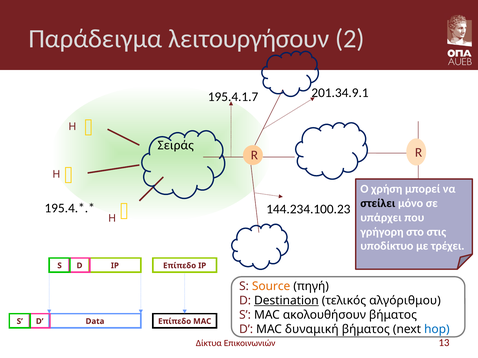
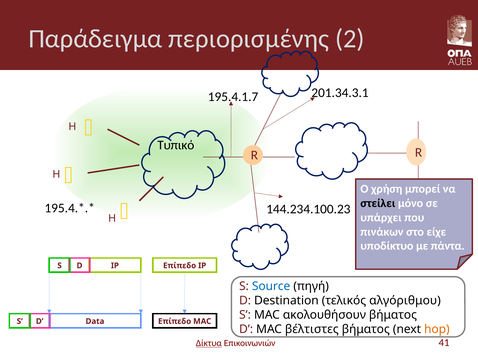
λειτουργήσουν: λειτουργήσουν -> περιορισμένης (249, 39)
201.34.9.1: 201.34.9.1 -> 201.34.3.1 (340, 93)
Σειράς: Σειράς -> Τυπικό (176, 145)
γρήγορη: γρήγορη -> πινάκων (382, 232)
στις: στις -> είχε (436, 232)
τρέχει: τρέχει -> πάντα (448, 246)
Source colour: orange -> blue (271, 287)
Destination underline: present -> none (286, 301)
δυναμική: δυναμική -> βέλτιστες (312, 330)
hop colour: blue -> orange (437, 330)
Δίκτυα underline: none -> present (209, 344)
13: 13 -> 41 (444, 343)
